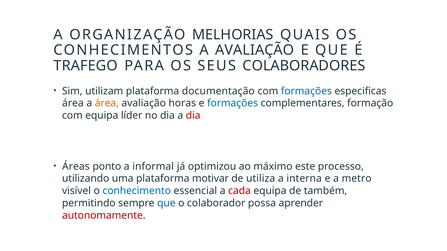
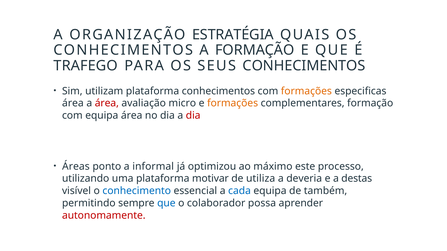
MELHORIAS: MELHORIAS -> ESTRATÉGIA (233, 35)
A AVALIAÇÃO: AVALIAÇÃO -> FORMAÇÃO (255, 50)
SEUS COLABORADORES: COLABORADORES -> CONHECIMENTOS (304, 66)
plataforma documentação: documentação -> conhecimentos (218, 91)
formações colour: blue -> orange (306, 91)
área colour: orange -> red (107, 103)
horas: horas -> micro (182, 103)
formações colour: blue -> orange (233, 103)
equipa líder: líder -> área (132, 116)
interna: interna -> deveria (304, 179)
metro: metro -> destas (357, 179)
cada colour: red -> blue (239, 191)
